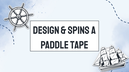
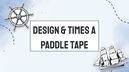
spins: spins -> times (79, 31)
